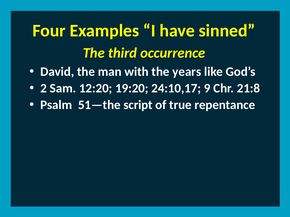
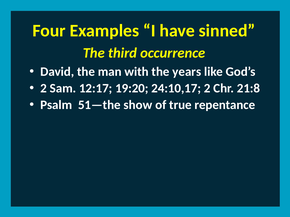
12:20: 12:20 -> 12:17 (96, 88)
24:10,17 9: 9 -> 2 (207, 88)
script: script -> show (138, 105)
